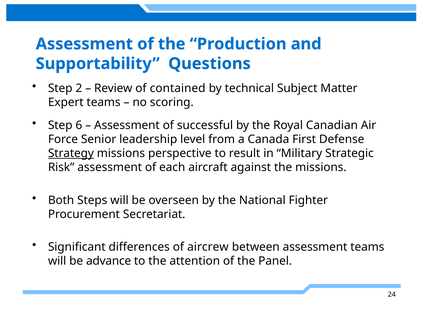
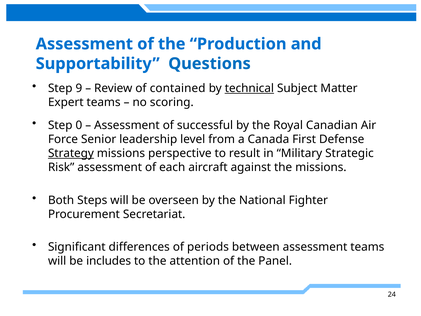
2: 2 -> 9 (79, 88)
technical underline: none -> present (249, 88)
6: 6 -> 0 (79, 125)
aircrew: aircrew -> periods (208, 247)
advance: advance -> includes (109, 261)
